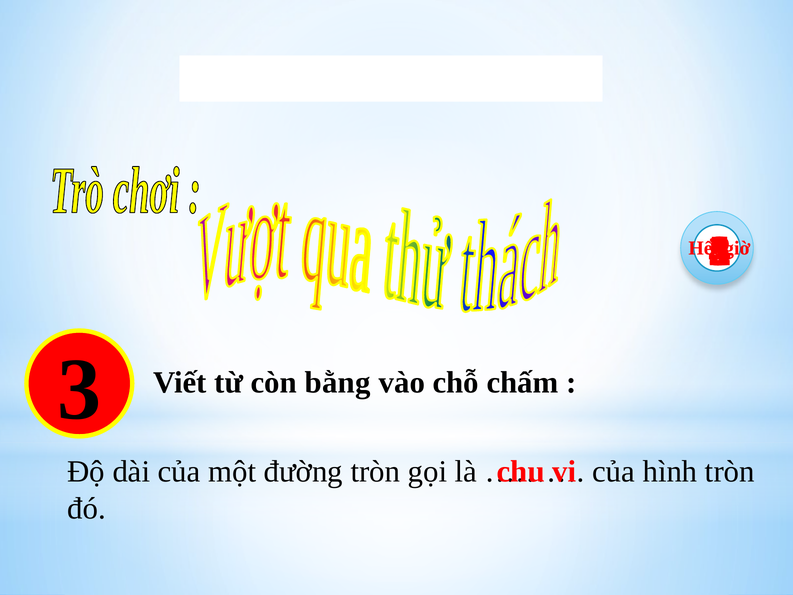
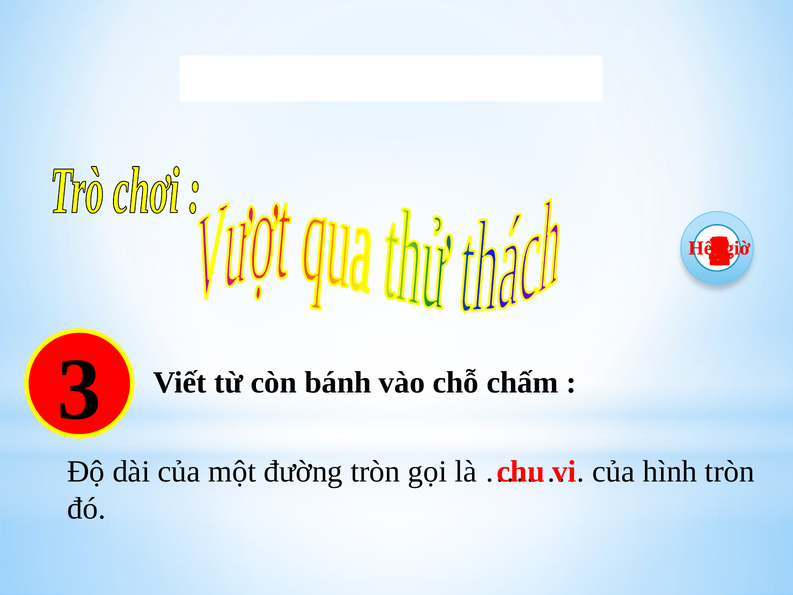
bằng: bằng -> bánh (338, 383)
